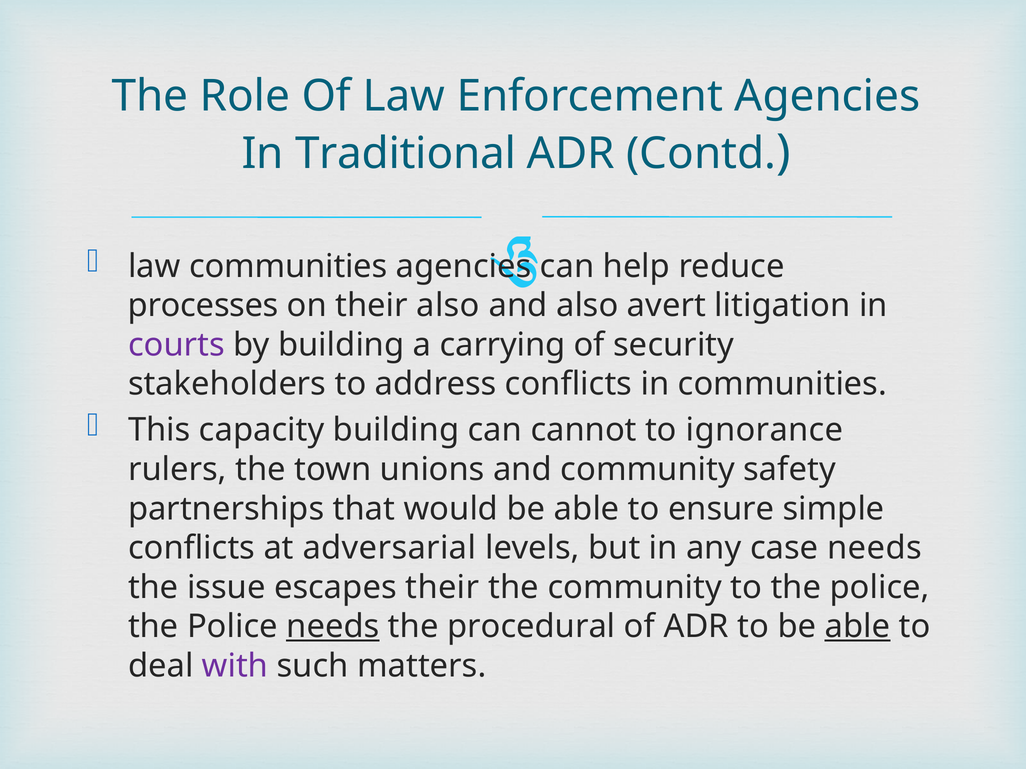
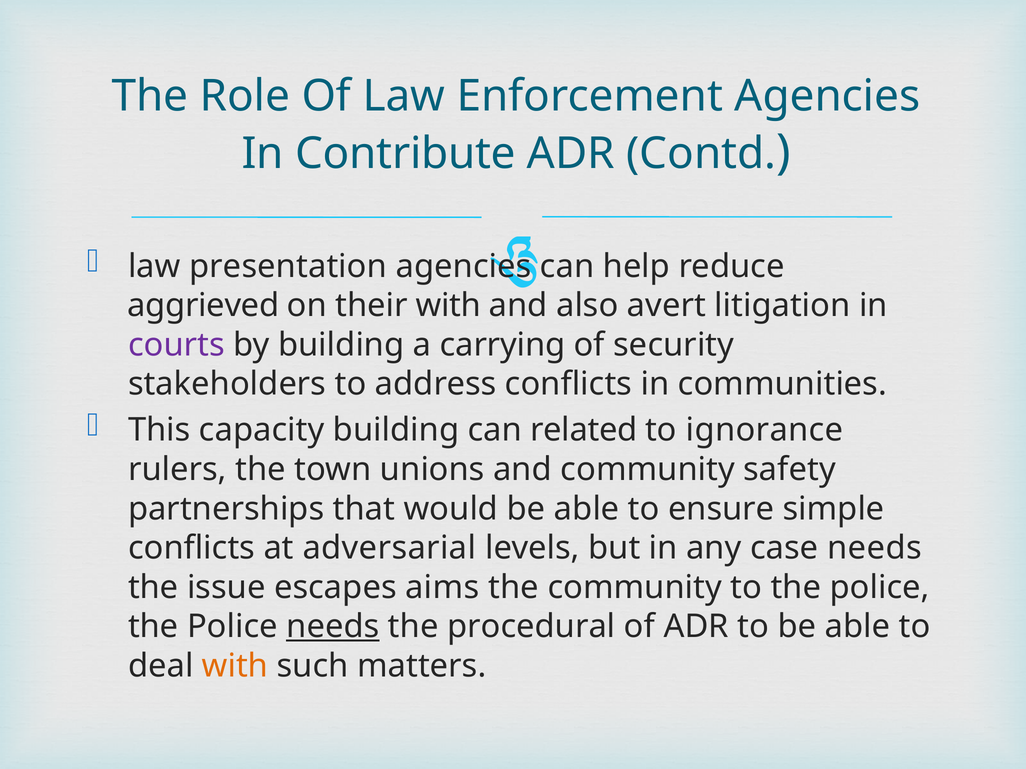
Traditional: Traditional -> Contribute (405, 154)
law communities: communities -> presentation (288, 266)
processes: processes -> aggrieved (203, 306)
their also: also -> with (448, 306)
cannot: cannot -> related (584, 430)
escapes their: their -> aims (442, 588)
able underline: present -> none (857, 627)
with colour: purple -> orange (235, 666)
